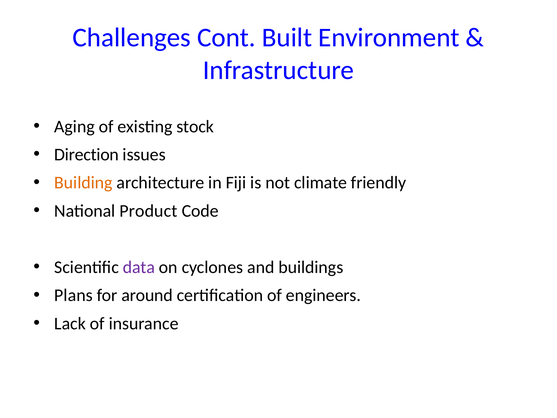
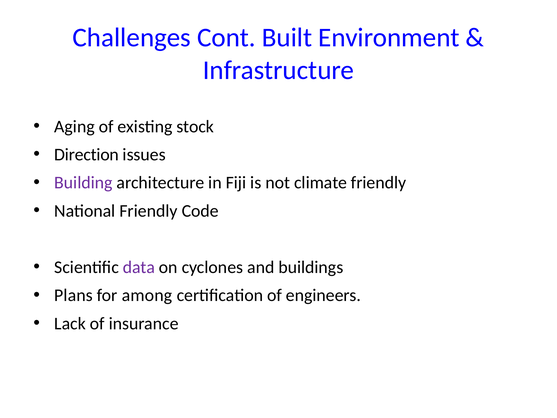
Building colour: orange -> purple (83, 183)
National Product: Product -> Friendly (149, 211)
around: around -> among (147, 295)
